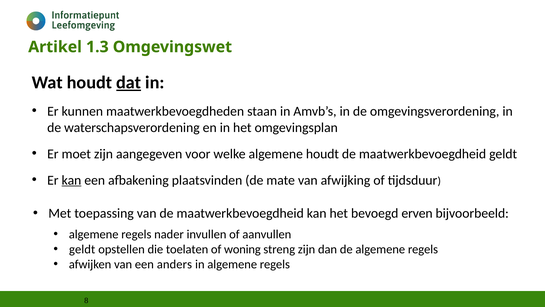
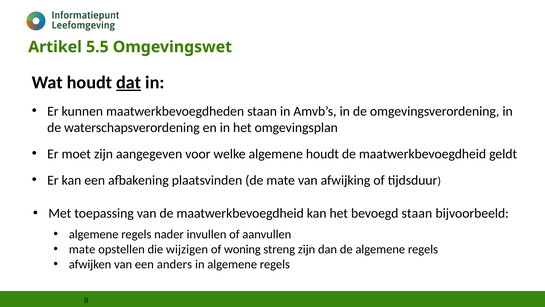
1.3: 1.3 -> 5.5 (97, 47)
kan underline: present -> none (71, 180)
bevoegd erven: erven -> staan (417, 213)
geldt: geldt -> mate (82, 249)
toelaten: toelaten -> wijzigen (187, 249)
